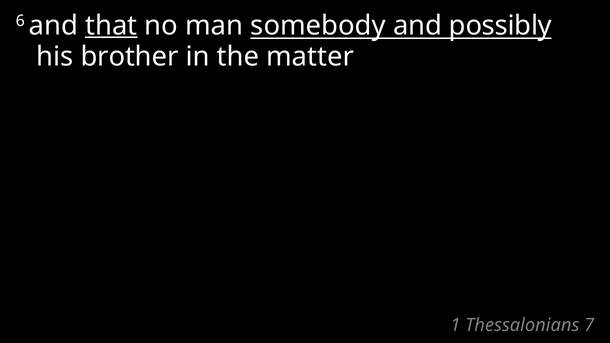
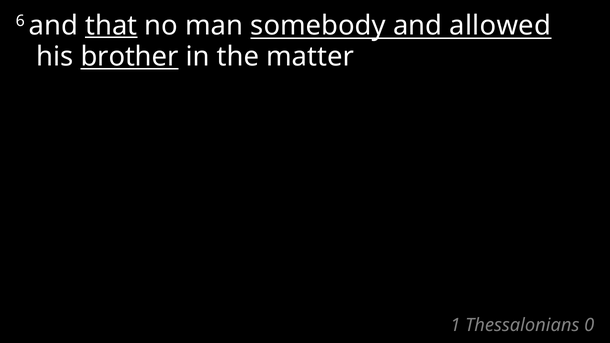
possibly: possibly -> allowed (500, 26)
brother underline: none -> present (130, 57)
7: 7 -> 0 (589, 325)
